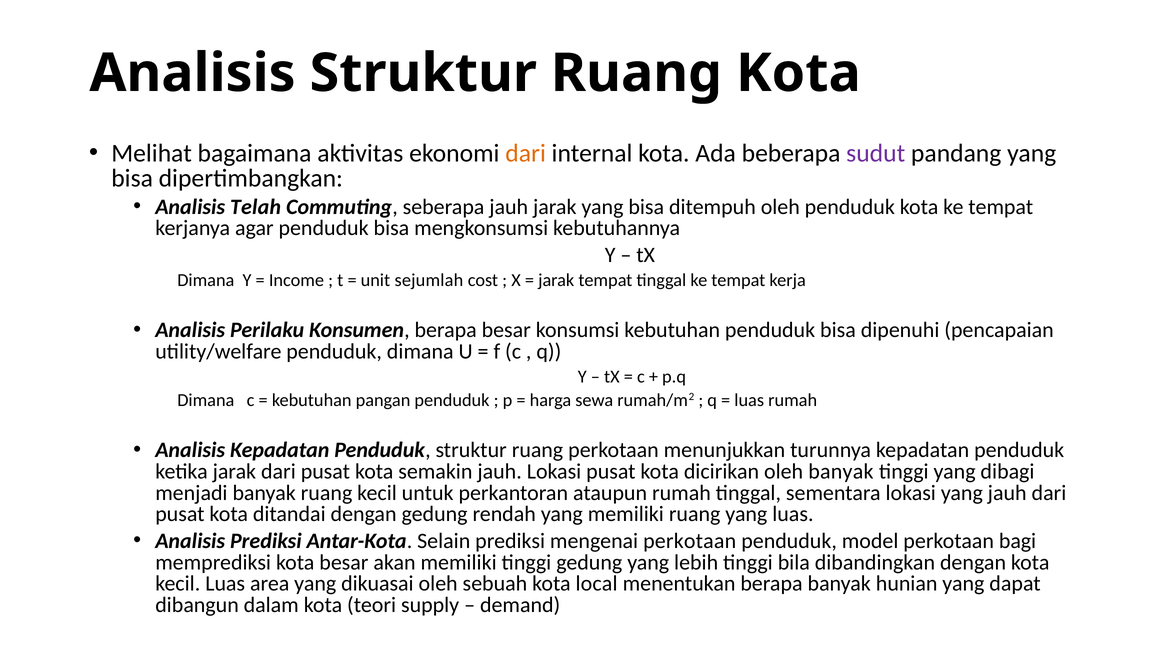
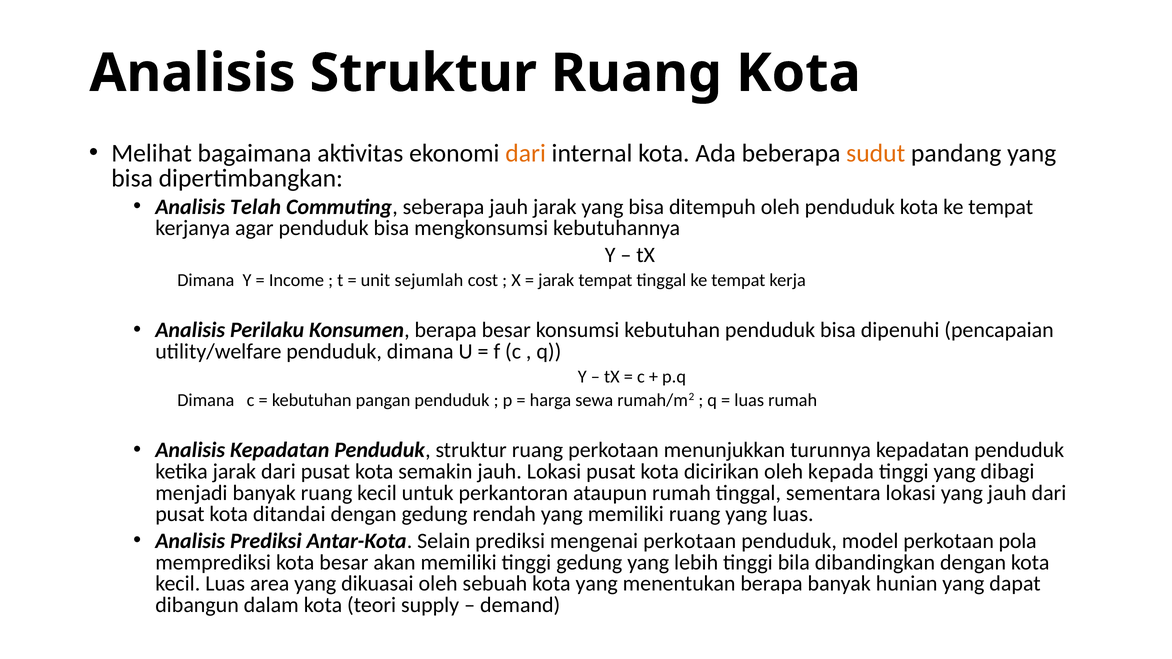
sudut colour: purple -> orange (876, 153)
oleh banyak: banyak -> kepada (841, 472)
bagi: bagi -> pola (1018, 541)
kota local: local -> yang (597, 584)
